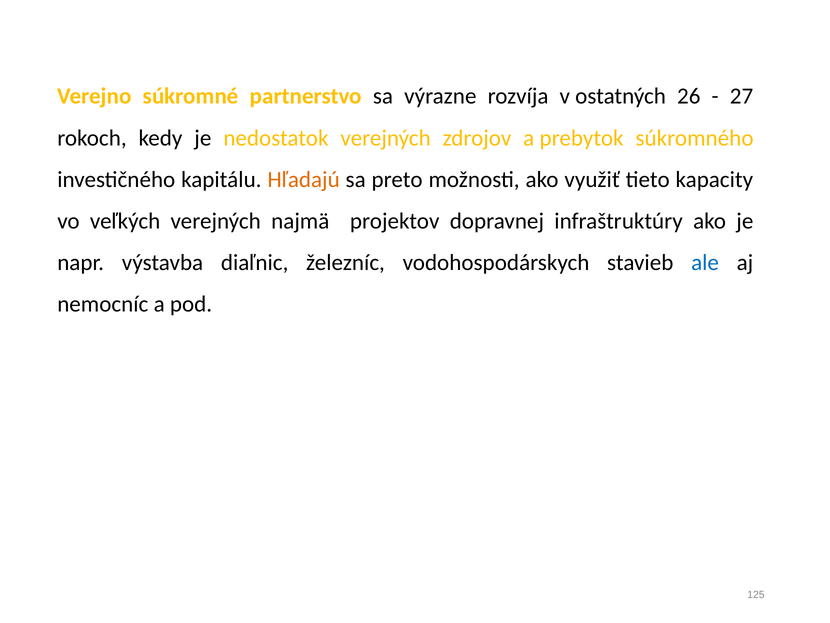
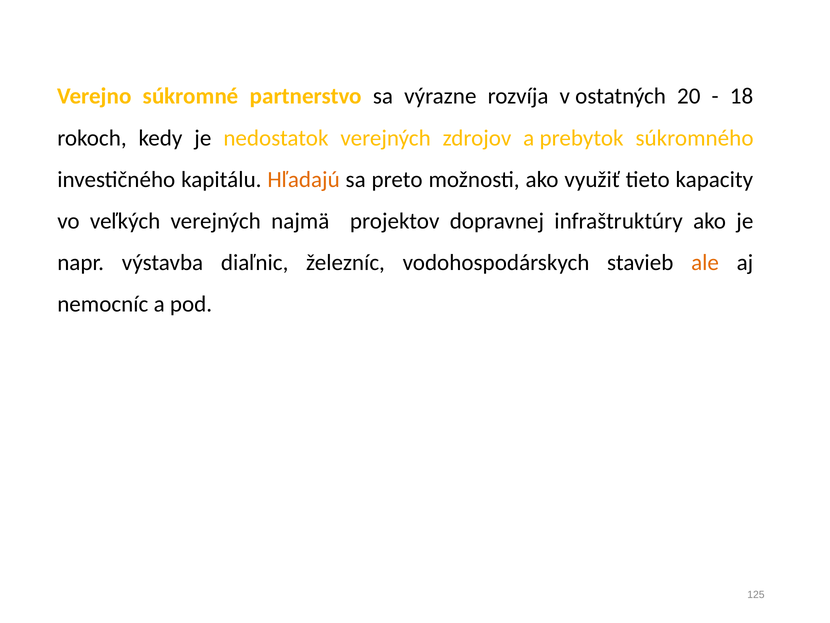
26: 26 -> 20 (689, 96)
27: 27 -> 18 (741, 96)
ale colour: blue -> orange (705, 262)
